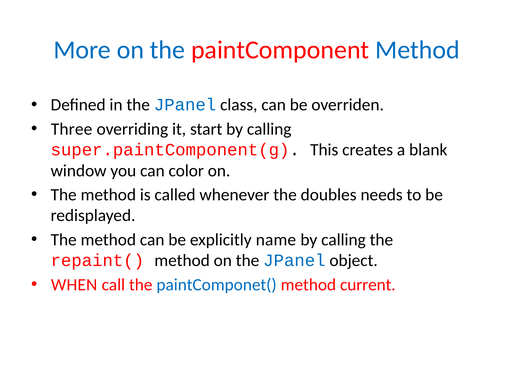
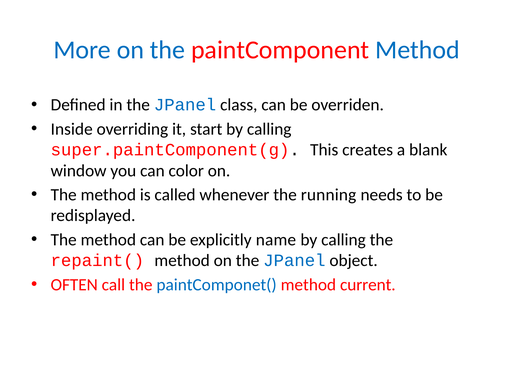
Three: Three -> Inside (72, 129)
doubles: doubles -> running (329, 195)
WHEN: WHEN -> OFTEN (74, 285)
